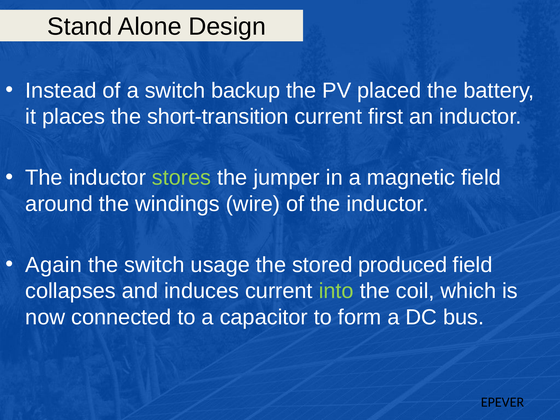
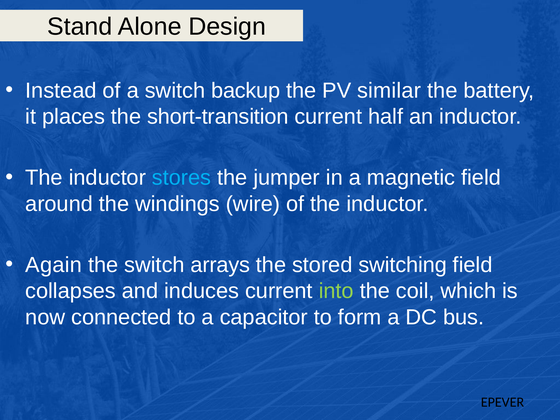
placed: placed -> similar (389, 91)
first: first -> half (386, 117)
stores colour: light green -> light blue (182, 178)
usage: usage -> arrays (220, 265)
produced: produced -> switching (403, 265)
